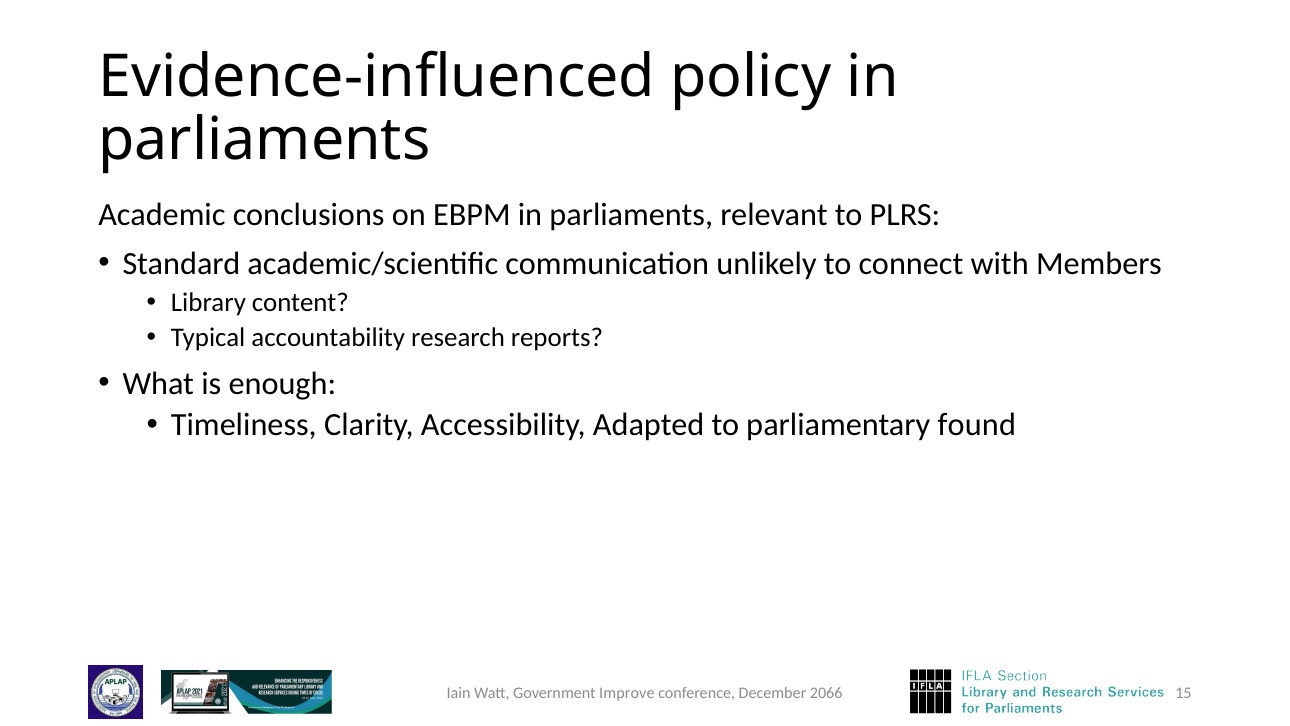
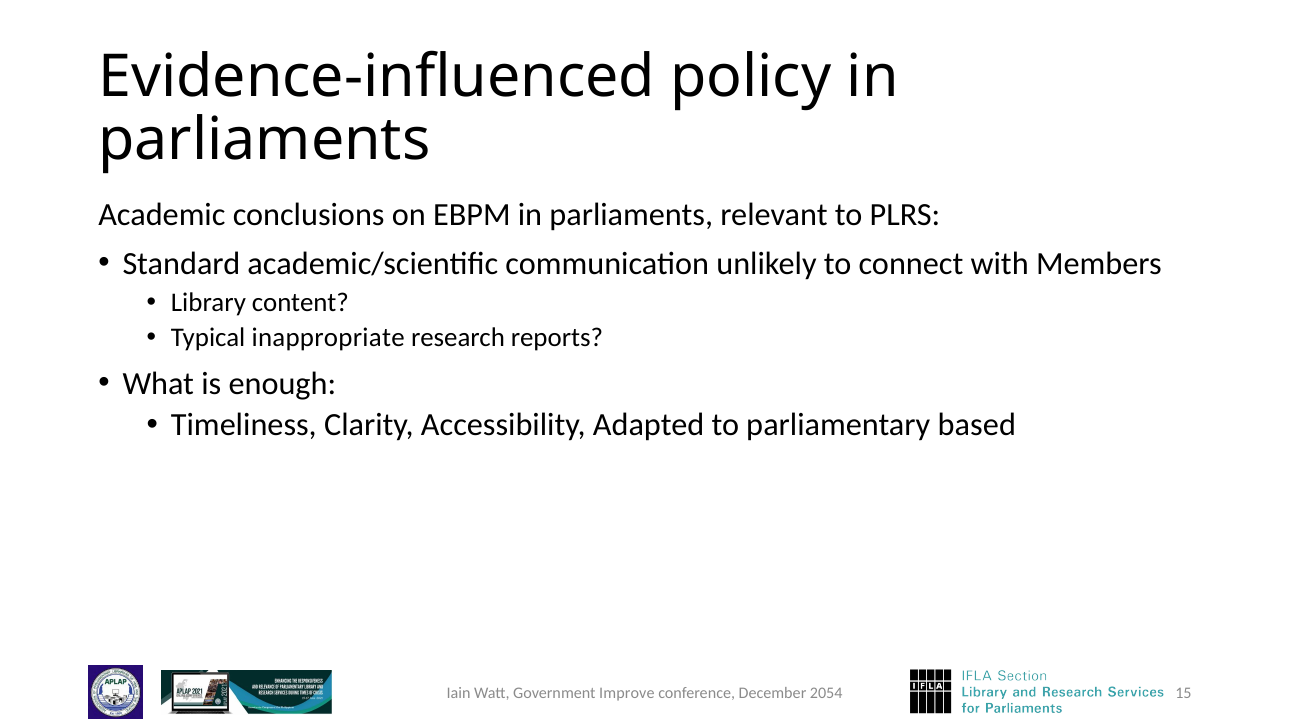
accountability: accountability -> inappropriate (328, 338)
found: found -> based (977, 425)
2066: 2066 -> 2054 (826, 693)
